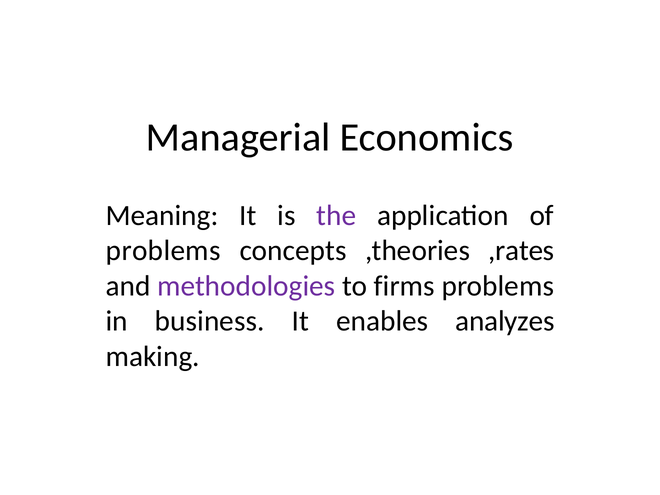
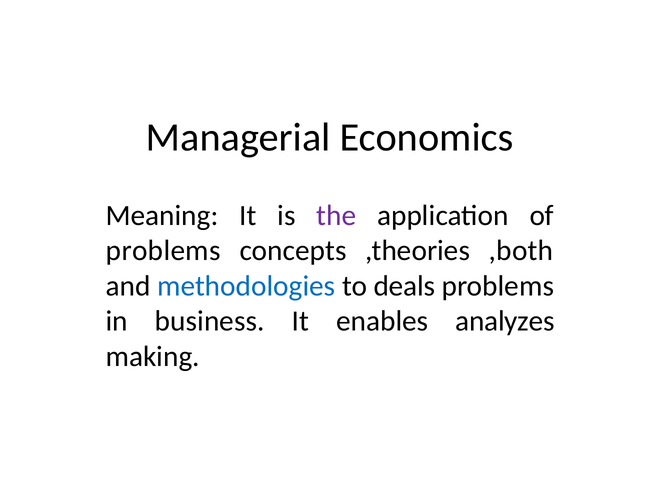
,rates: ,rates -> ,both (521, 251)
methodologies colour: purple -> blue (246, 286)
firms: firms -> deals (405, 286)
